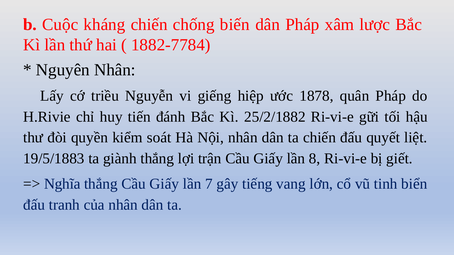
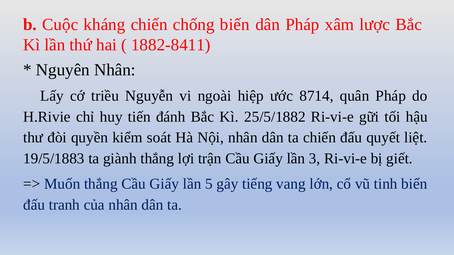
1882-7784: 1882-7784 -> 1882-8411 (171, 45)
giếng: giếng -> ngoài (215, 96)
1878: 1878 -> 8714 (316, 96)
25/2/1882: 25/2/1882 -> 25/5/1882 (275, 117)
8: 8 -> 3 (315, 159)
Nghĩa: Nghĩa -> Muốn (62, 184)
7: 7 -> 5 (209, 184)
